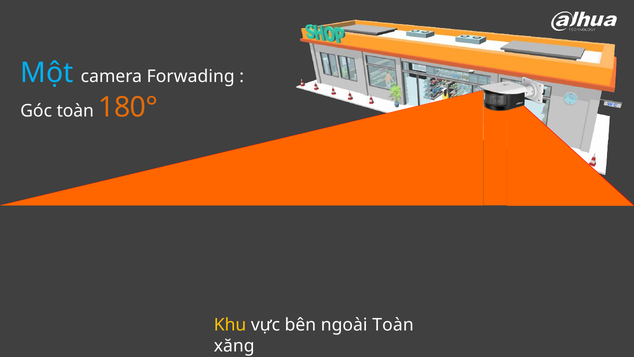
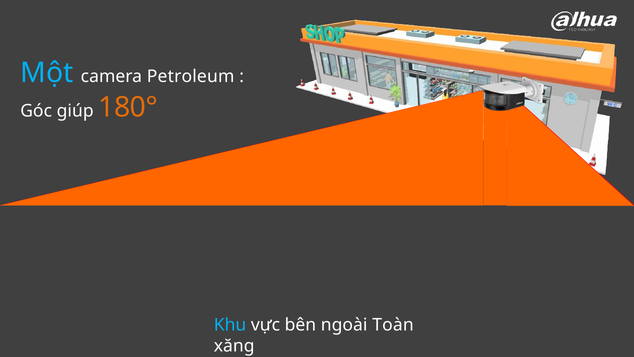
Forwading: Forwading -> Petroleum (191, 76)
Góc toàn: toàn -> giúp (75, 111)
Khu colour: yellow -> light blue (230, 325)
